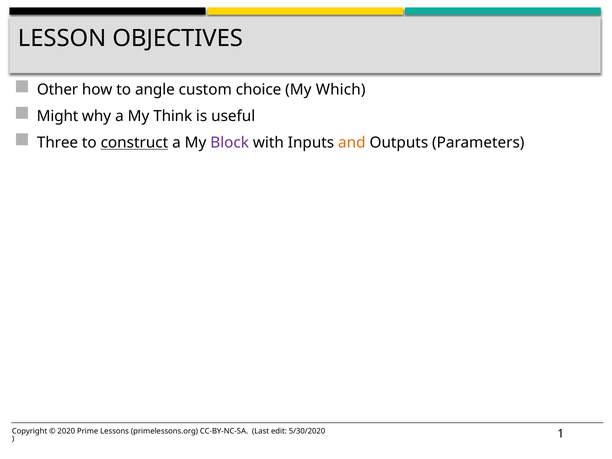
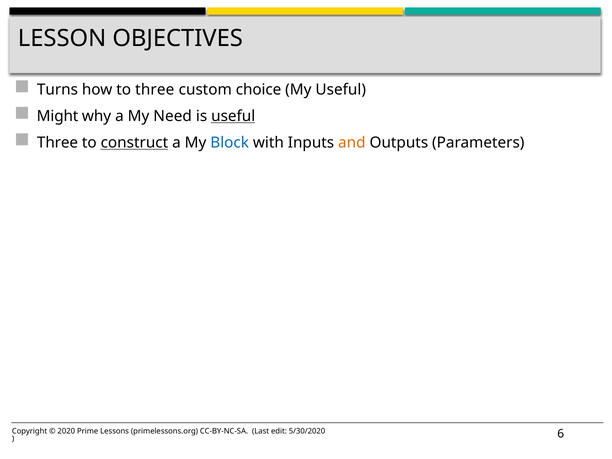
Other: Other -> Turns (57, 90)
to angle: angle -> three (155, 90)
My Which: Which -> Useful (341, 90)
Think: Think -> Need (173, 116)
useful underline: none -> present (233, 116)
Block colour: purple -> blue (230, 143)
1: 1 -> 6 (561, 434)
